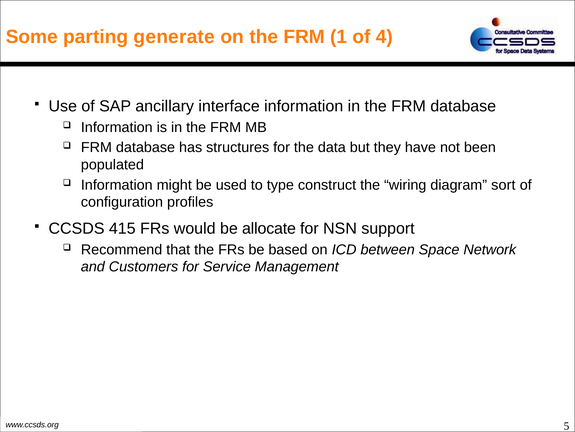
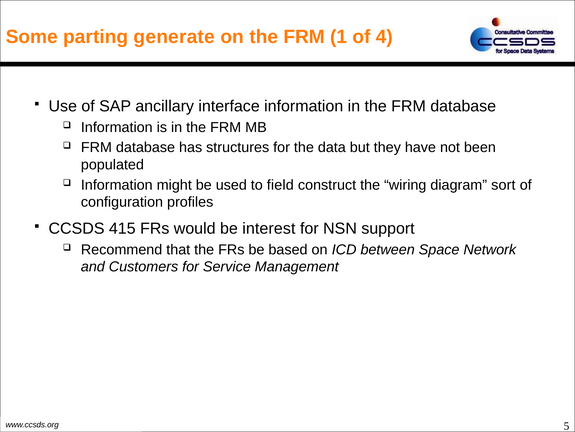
type: type -> field (280, 185)
allocate: allocate -> interest (269, 228)
